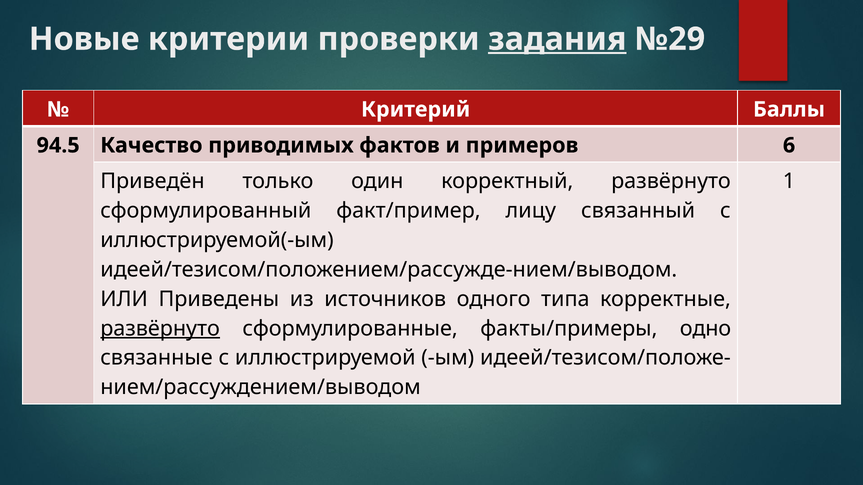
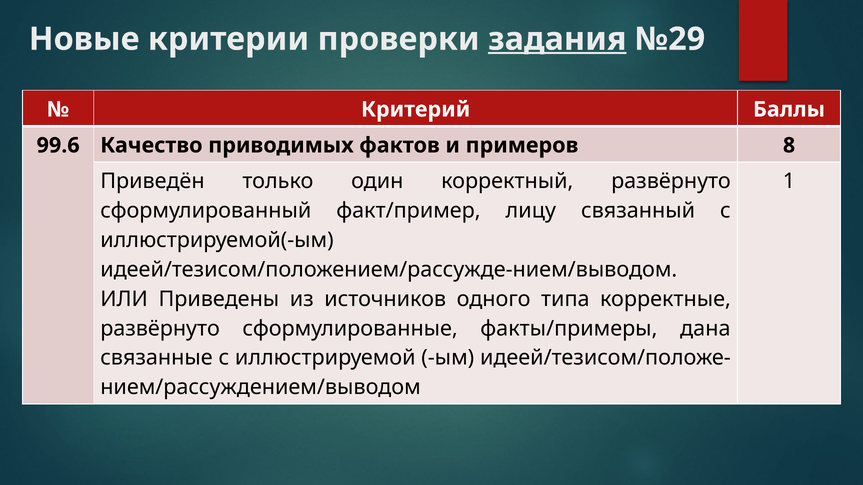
94.5: 94.5 -> 99.6 (58, 145)
6: 6 -> 8 (789, 145)
развёрнуто underline: present -> none (160, 329)
одно: одно -> дана (705, 329)
